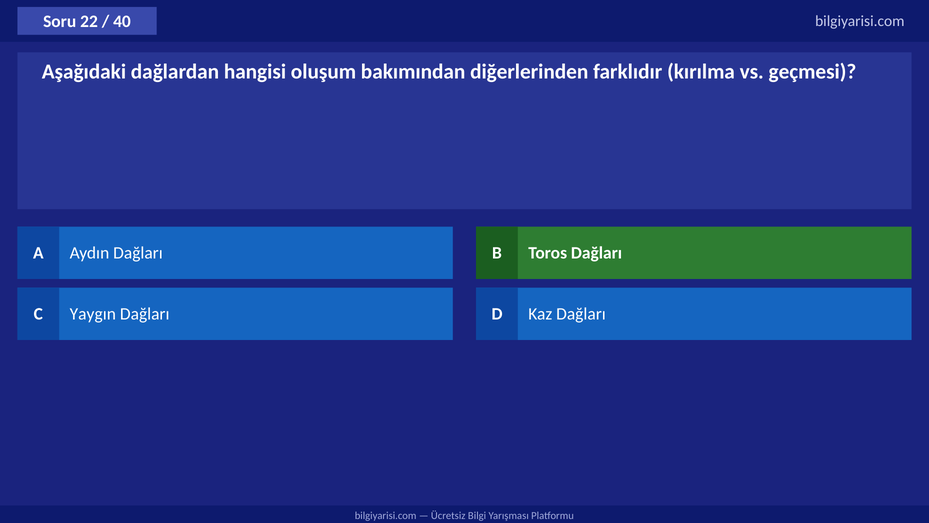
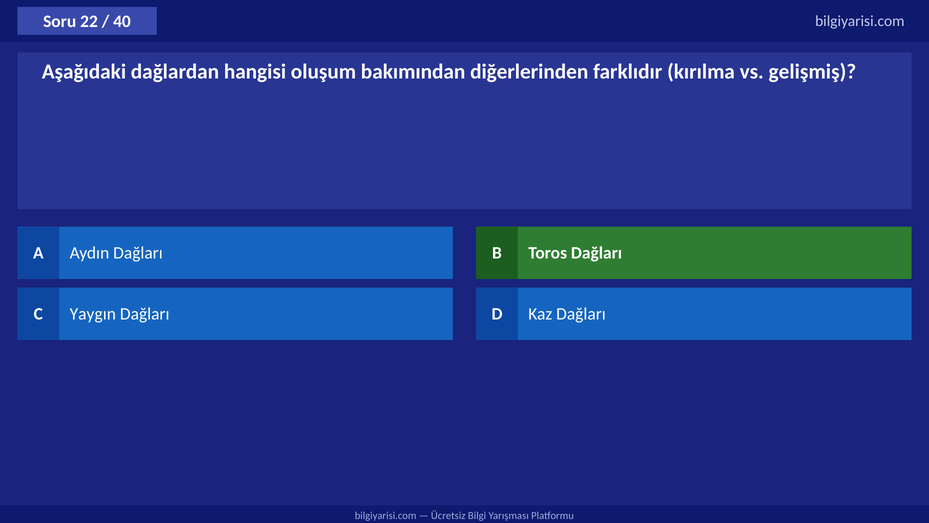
geçmesi: geçmesi -> gelişmiş (812, 72)
